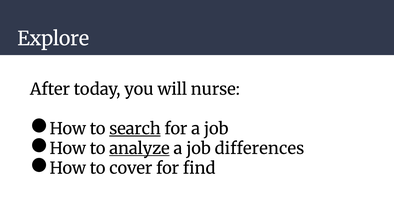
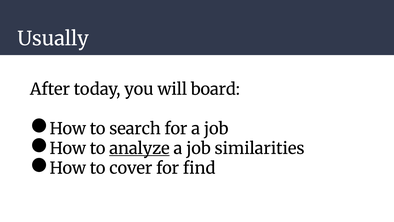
Explore: Explore -> Usually (53, 39)
nurse: nurse -> board (215, 89)
search underline: present -> none (135, 129)
differences: differences -> similarities (260, 148)
